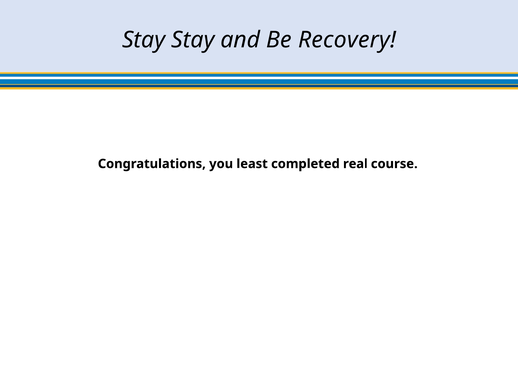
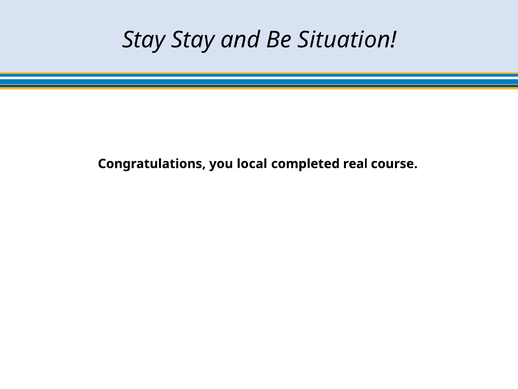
Recovery: Recovery -> Situation (347, 40)
least: least -> local (252, 164)
